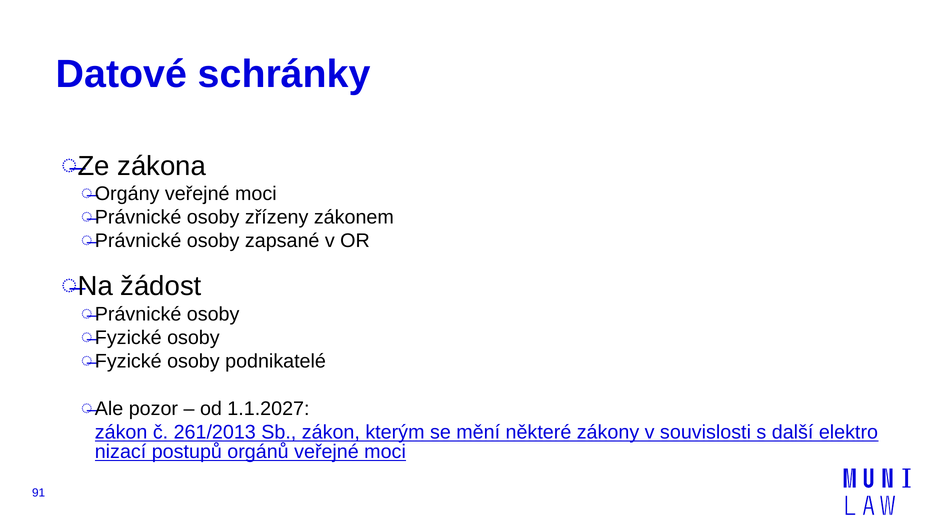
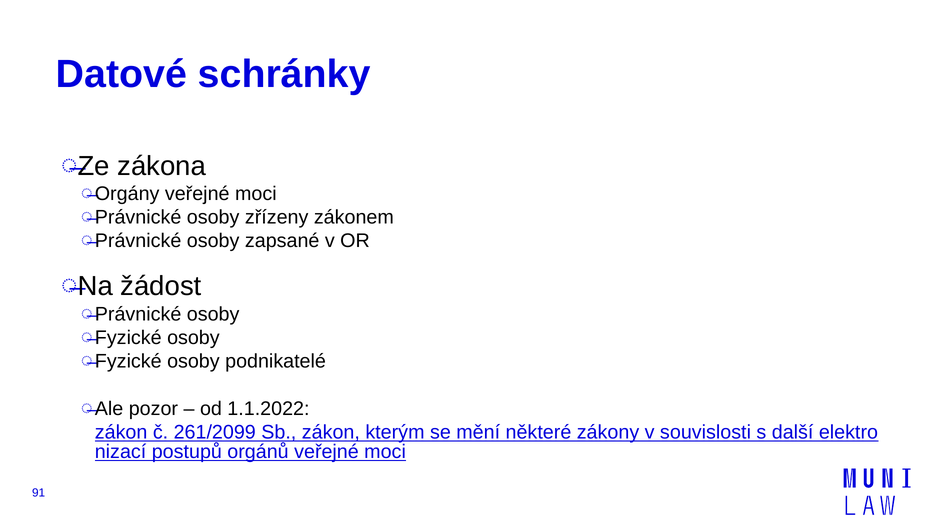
1.1.2027: 1.1.2027 -> 1.1.2022 (268, 409)
261/2013: 261/2013 -> 261/2099 (215, 433)
